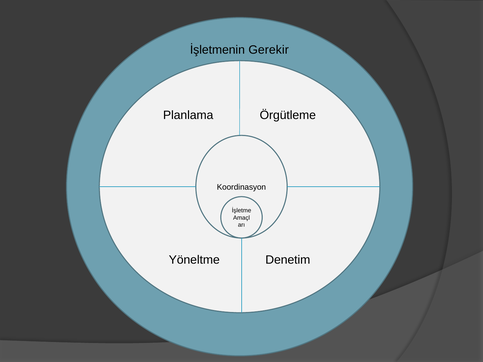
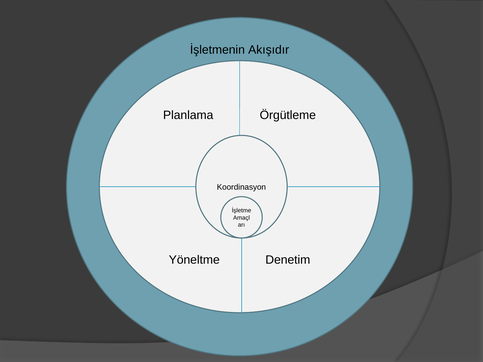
Gerekir: Gerekir -> Akışıdır (269, 50)
